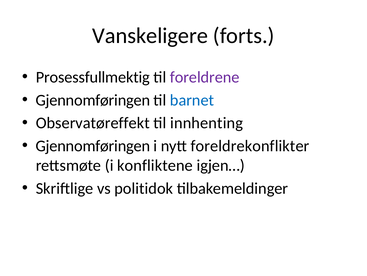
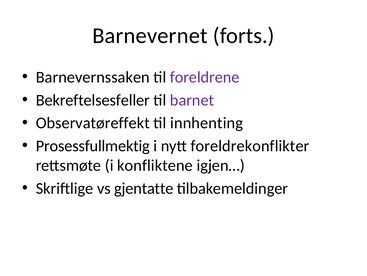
Vanskeligere: Vanskeligere -> Barnevernet (150, 36)
Prosessfullmektig: Prosessfullmektig -> Barnevernssaken (93, 77)
Gjennomføringen: Gjennomføringen -> Bekreftelsesfeller (93, 100)
barnet colour: blue -> purple (192, 100)
Gjennomføringen: Gjennomføringen -> Prosessfullmektig (93, 146)
politidok: politidok -> gjentatte (144, 188)
